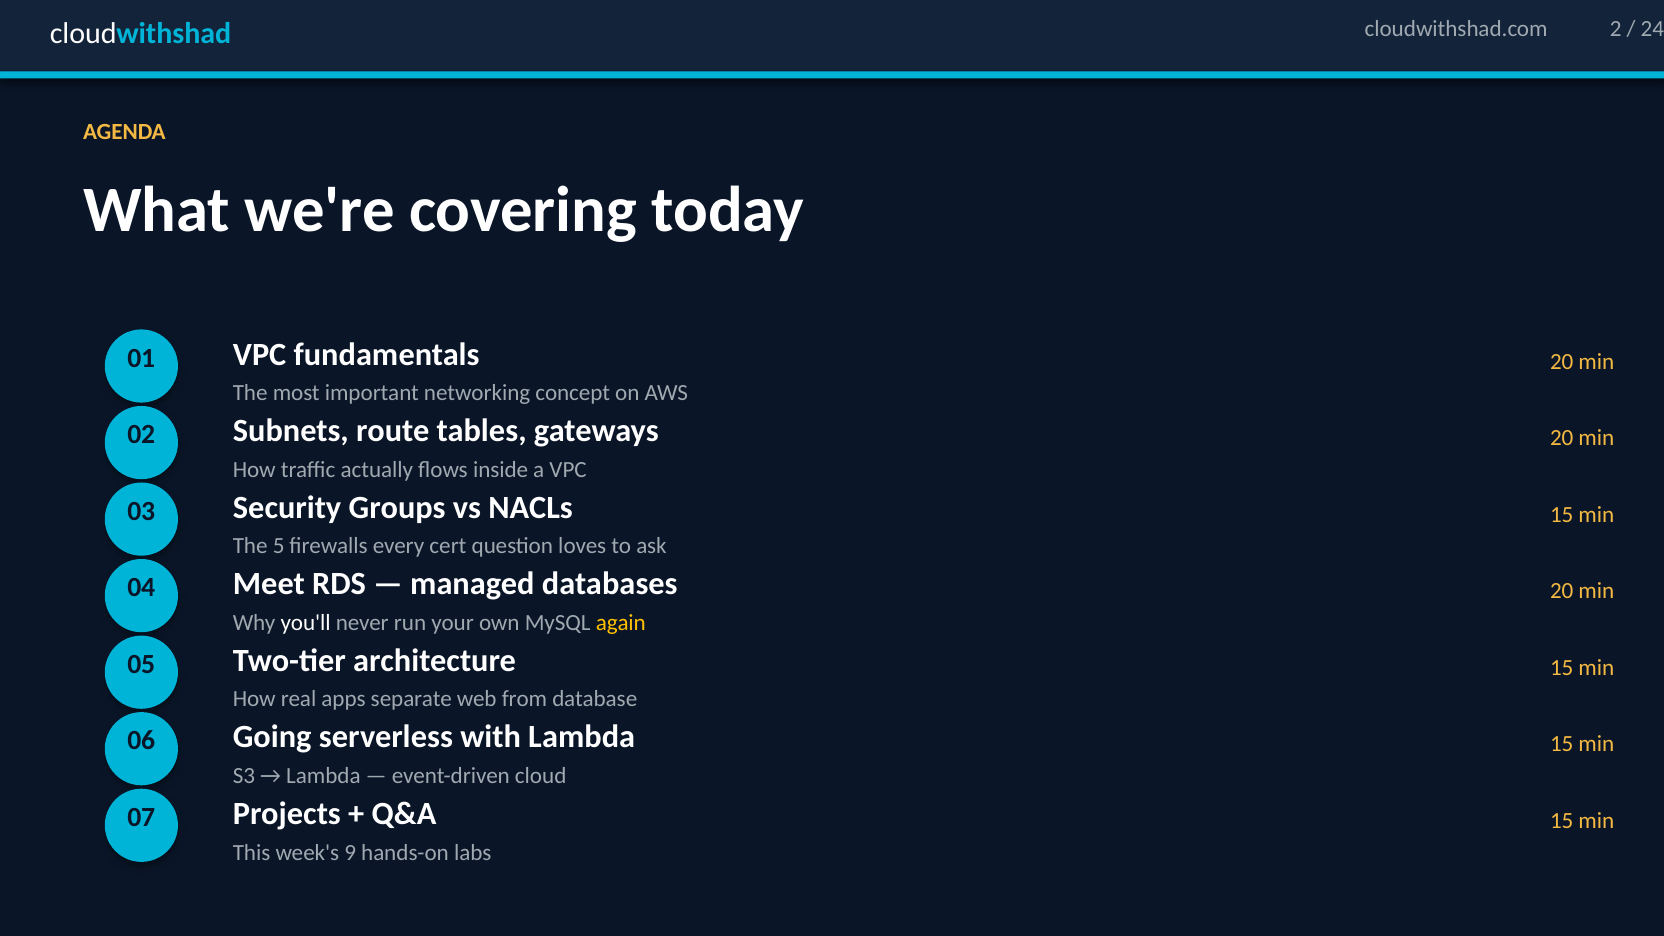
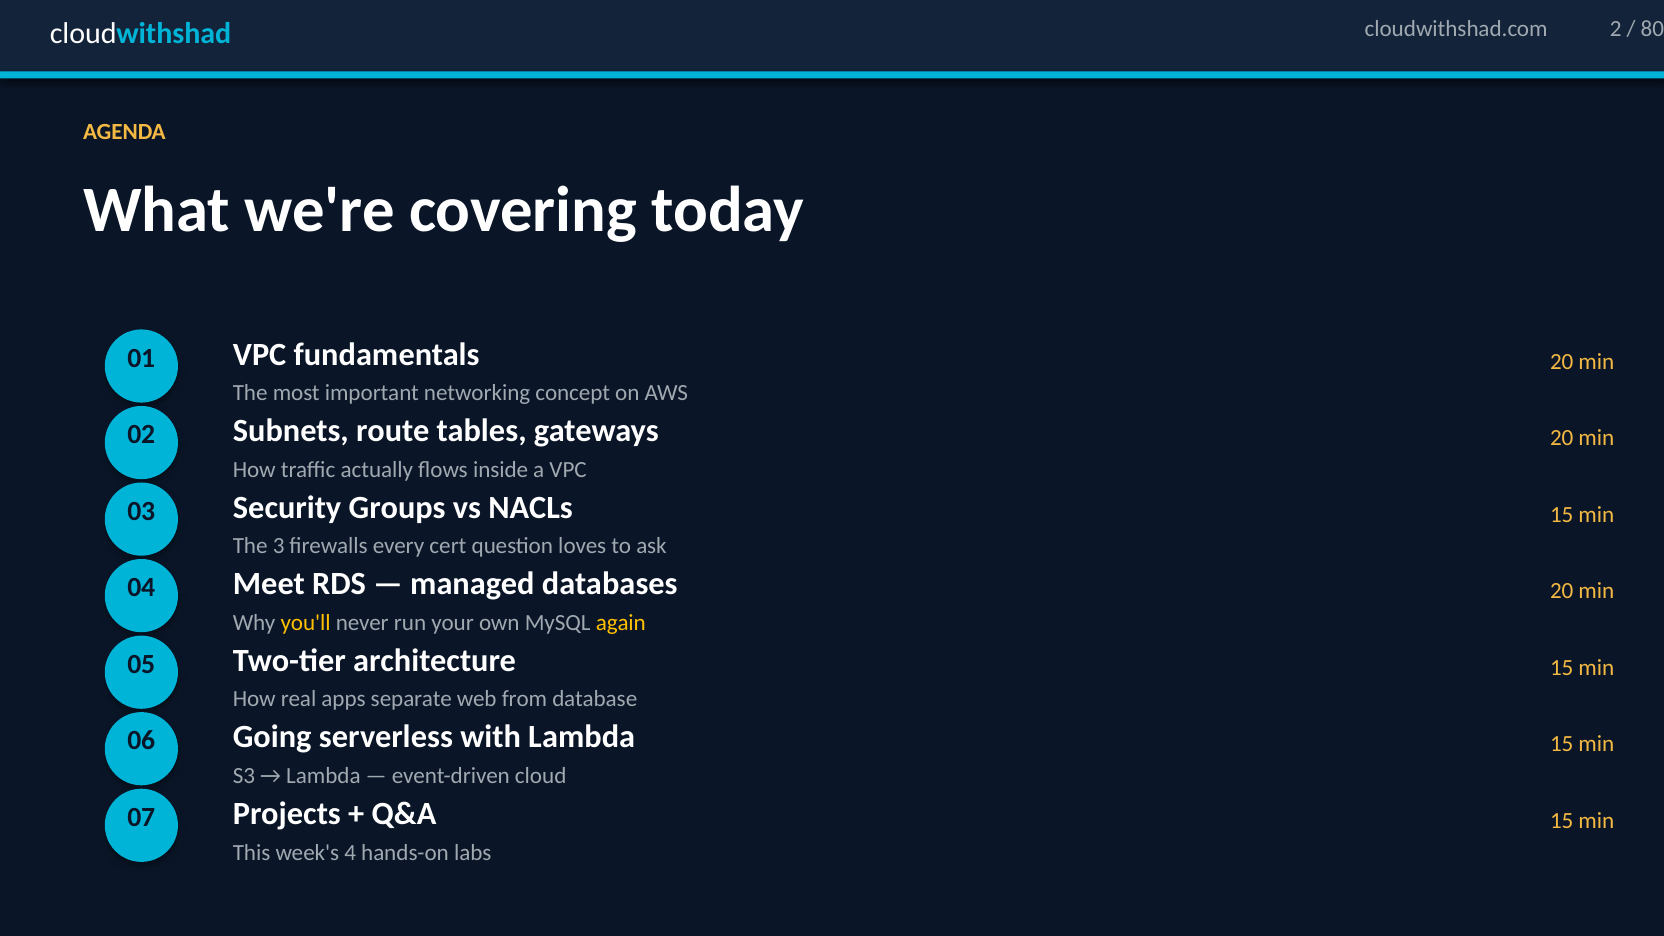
24: 24 -> 80 (1652, 29)
5: 5 -> 3 (279, 546)
you'll colour: white -> yellow (306, 623)
9: 9 -> 4 (350, 852)
